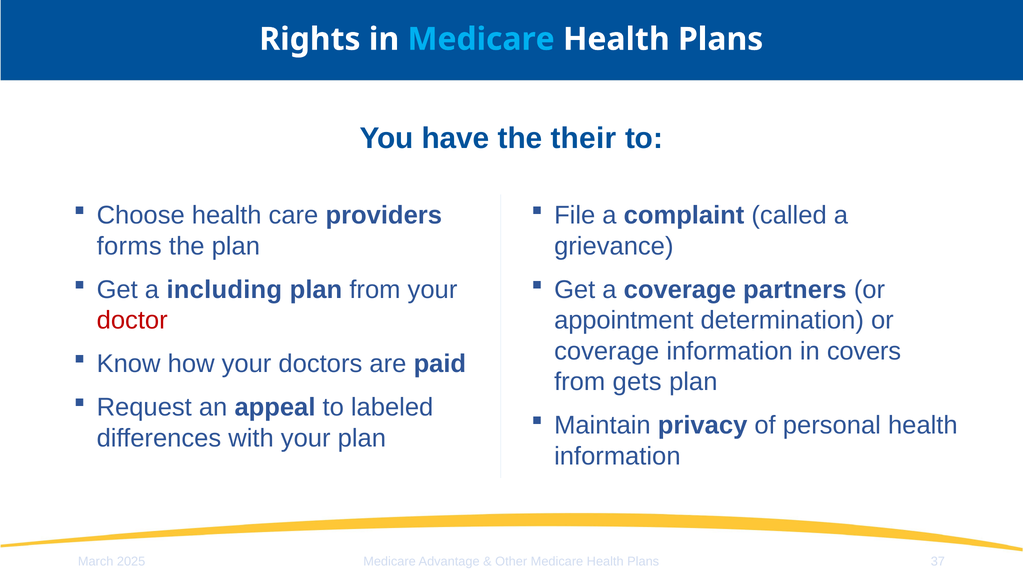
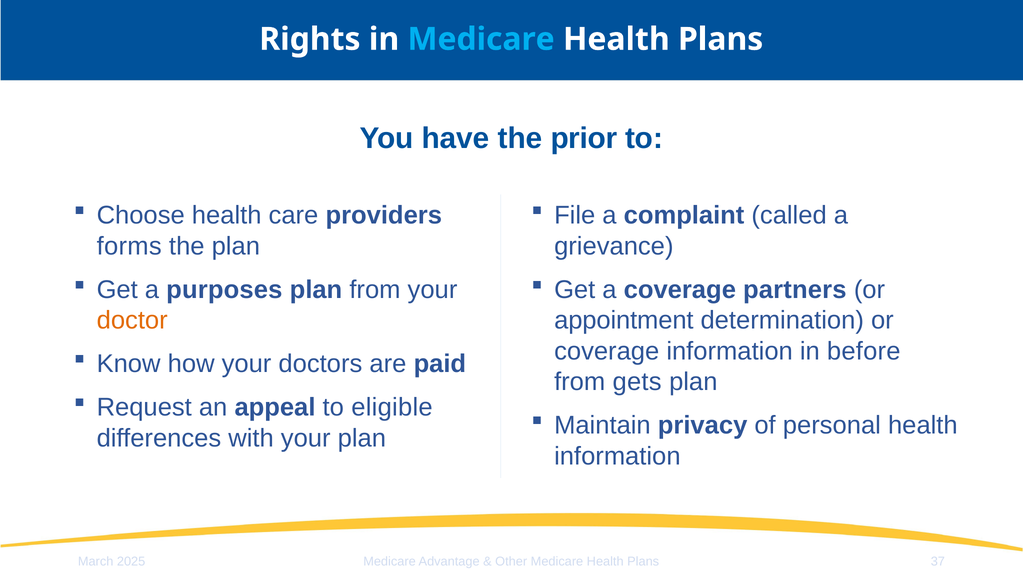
their: their -> prior (584, 138)
including: including -> purposes (224, 289)
doctor colour: red -> orange (132, 320)
covers: covers -> before (864, 351)
labeled: labeled -> eligible (392, 407)
